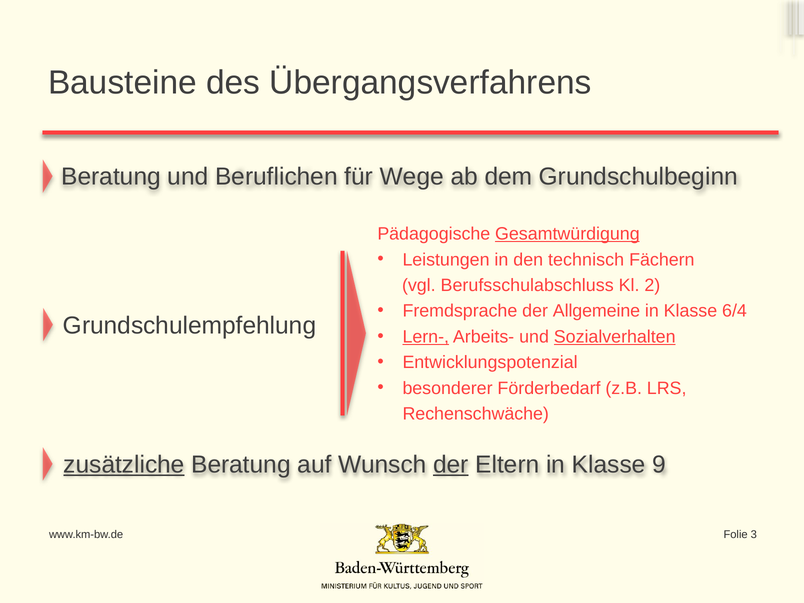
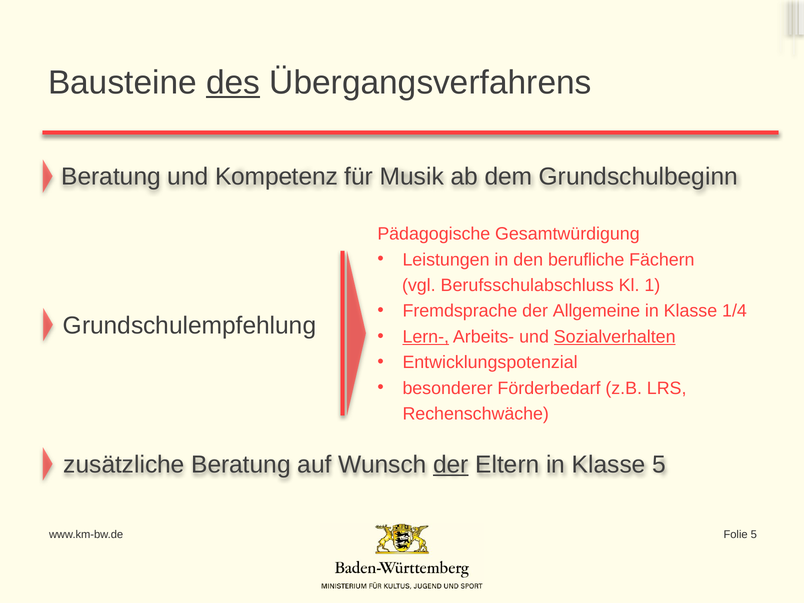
des underline: none -> present (233, 83)
Beruflichen: Beruflichen -> Kompetenz (276, 177)
Wege: Wege -> Musik (412, 177)
Gesamtwürdigung underline: present -> none (567, 234)
technisch: technisch -> berufliche (586, 260)
2: 2 -> 1 (652, 285)
6/4: 6/4 -> 1/4 (735, 311)
zusätzliche underline: present -> none (124, 465)
Klasse 9: 9 -> 5 (659, 465)
Folie 3: 3 -> 5 (754, 535)
